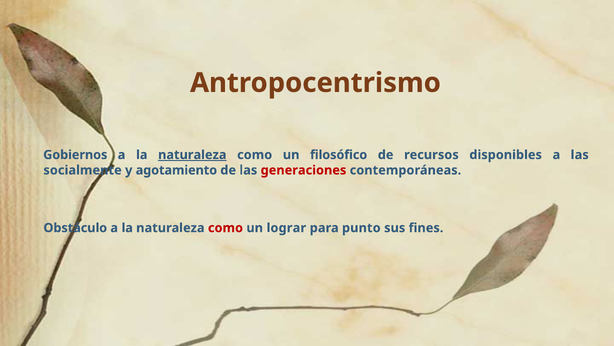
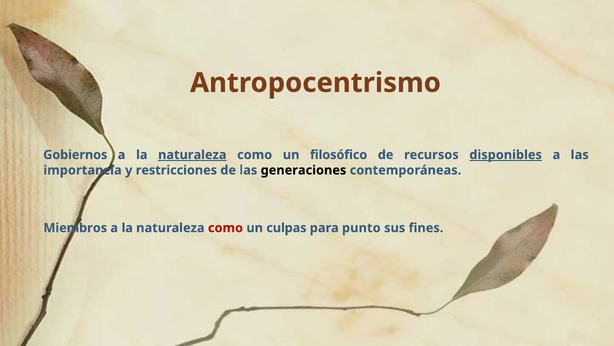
disponibles underline: none -> present (506, 155)
socialmente: socialmente -> importancia (83, 170)
agotamiento: agotamiento -> restricciones (176, 170)
generaciones colour: red -> black (303, 170)
Obstáculo: Obstáculo -> Miembros (75, 228)
lograr: lograr -> culpas (286, 228)
